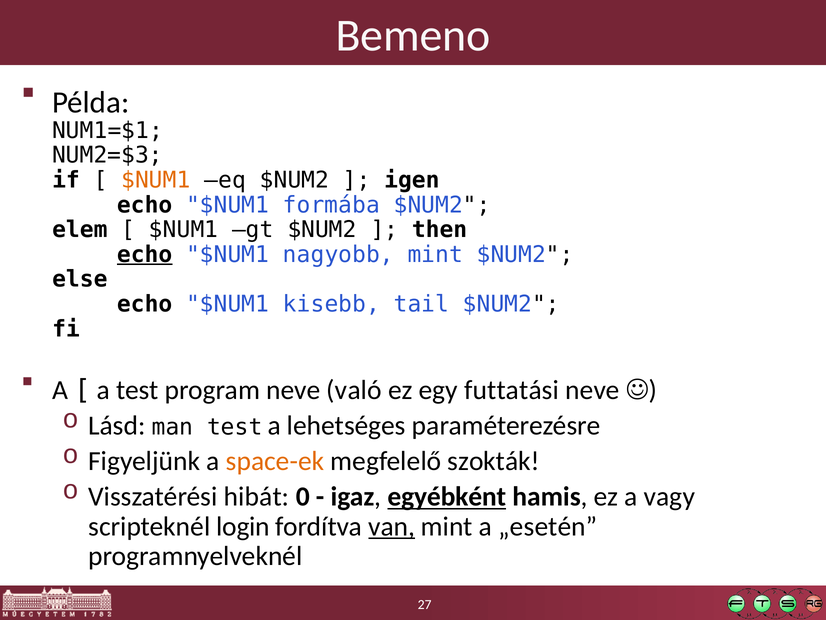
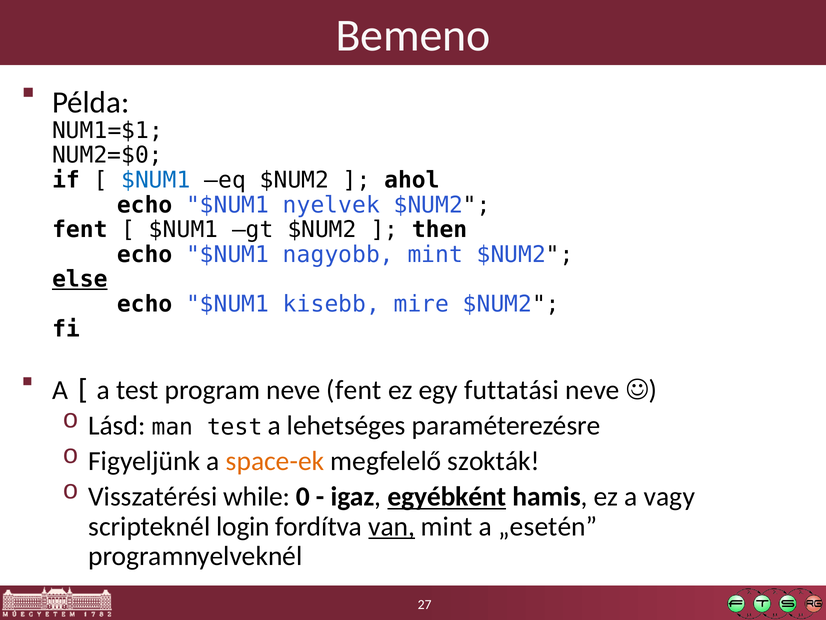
NUM2=$3: NUM2=$3 -> NUM2=$0 (107, 155)
$NUM1 colour: orange -> blue (156, 180)
igen: igen -> ahol (412, 180)
formába: formába -> nyelvek (331, 205)
elem: elem -> fent (80, 230)
echo underline: present -> none (145, 254)
else underline: none -> present (80, 279)
tail: tail -> mire (421, 304)
neve való: való -> fent (354, 390)
hibát: hibát -> while (257, 496)
